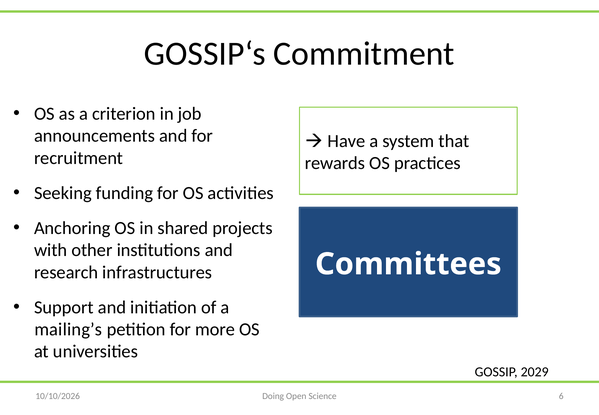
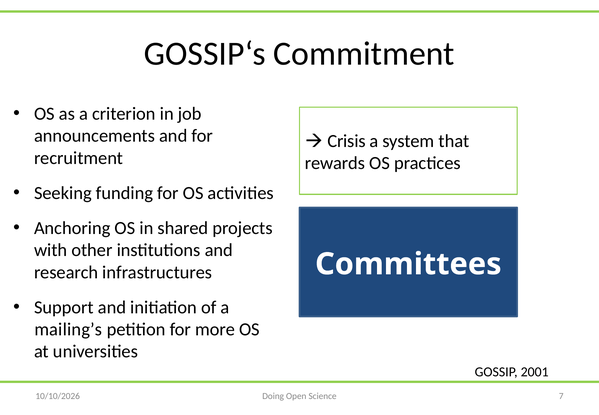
Have: Have -> Crisis (346, 141)
2029: 2029 -> 2001 (535, 372)
6: 6 -> 7 (561, 396)
